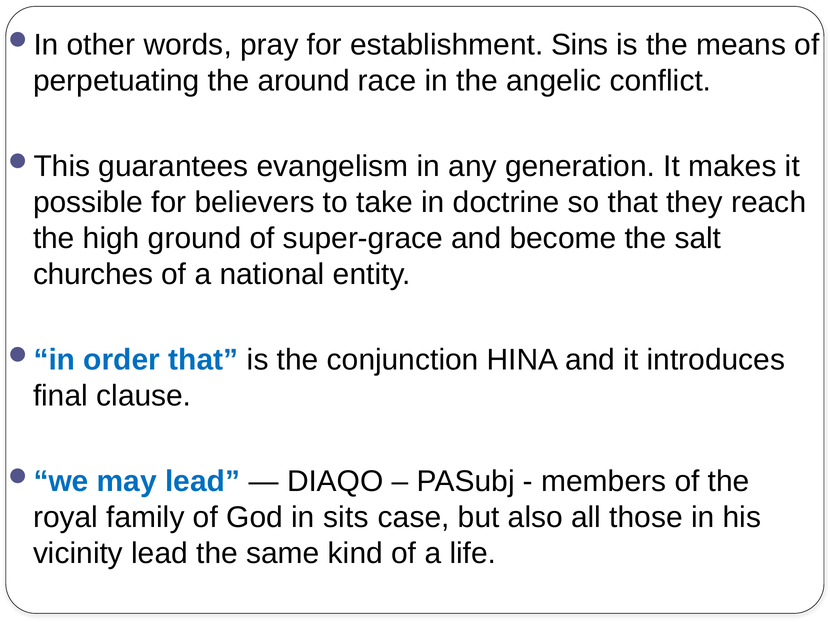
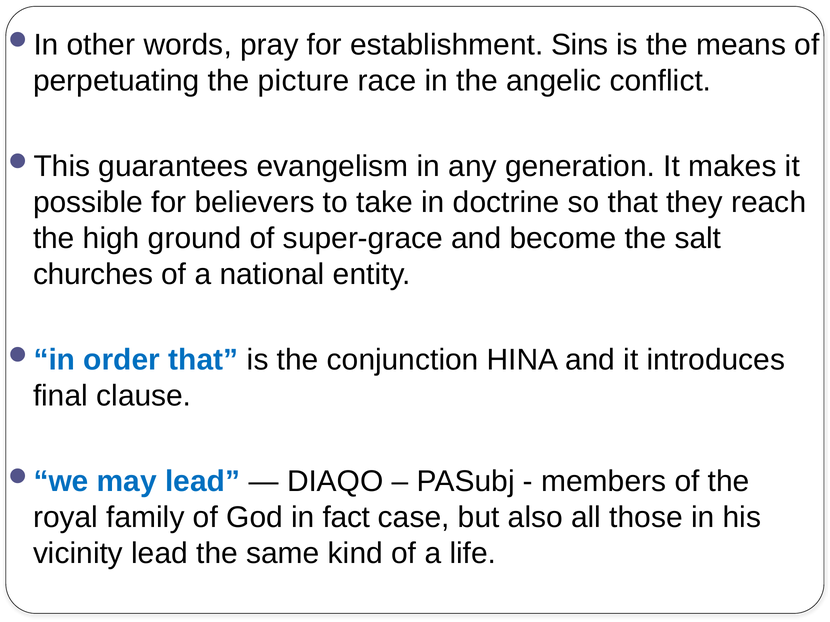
around: around -> picture (304, 81)
sits: sits -> fact (346, 518)
